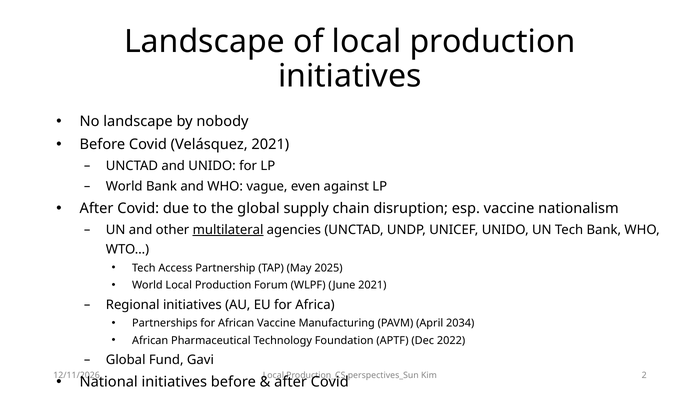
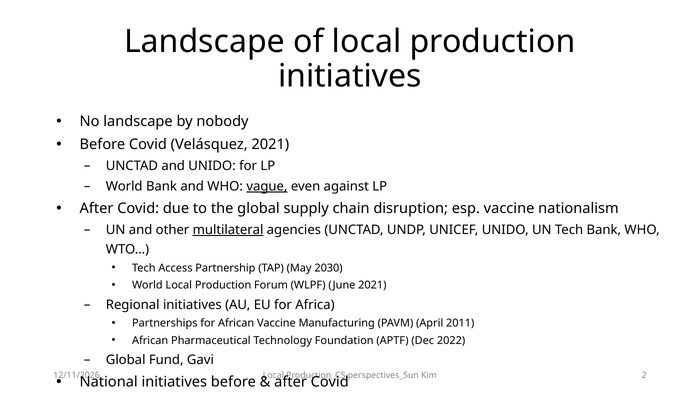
vague underline: none -> present (267, 186)
2025: 2025 -> 2030 (329, 268)
2034: 2034 -> 2011 (460, 323)
